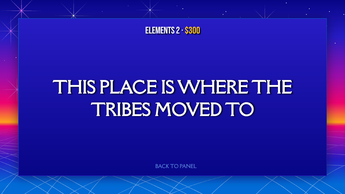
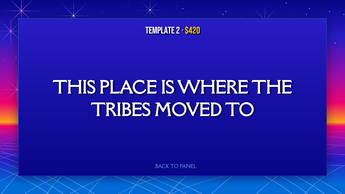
ELEMENTS: ELEMENTS -> TEMPLATE (160, 31)
$300: $300 -> $420 (192, 31)
